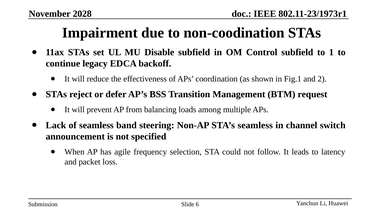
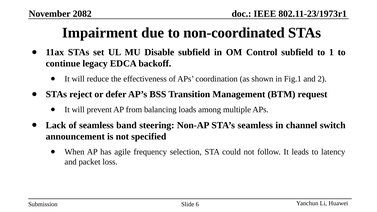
2028: 2028 -> 2082 (82, 14)
non-coodination: non-coodination -> non-coordinated (234, 33)
